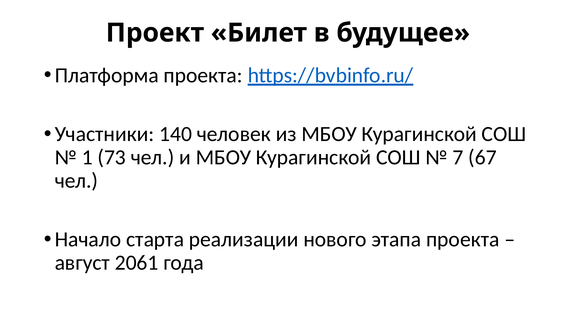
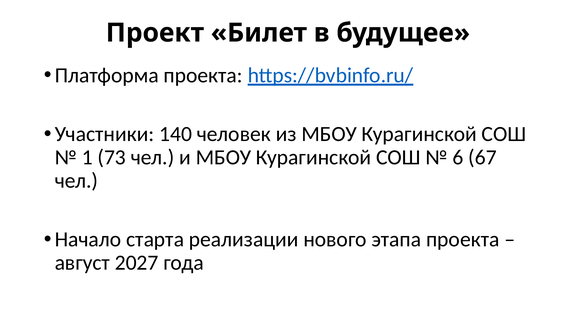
7: 7 -> 6 (458, 157)
2061: 2061 -> 2027 (137, 263)
